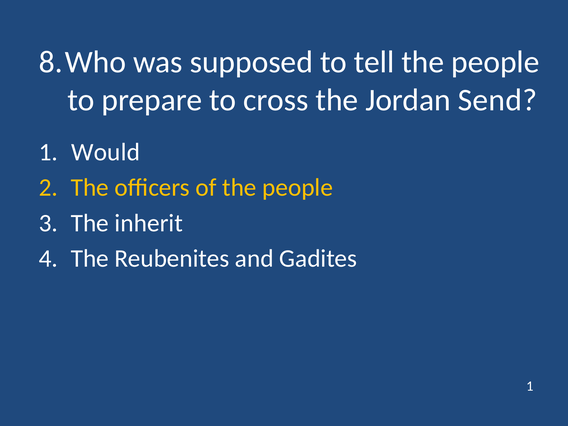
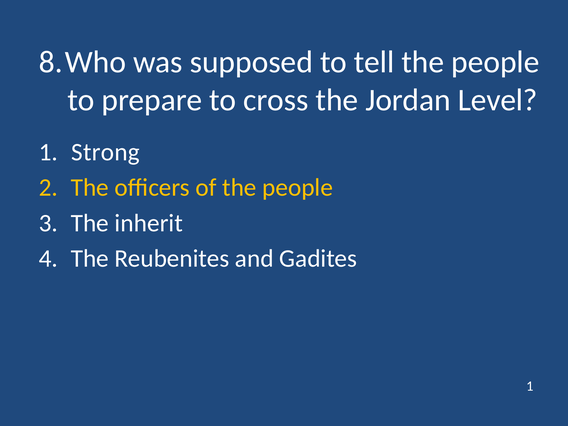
Send: Send -> Level (498, 100)
Would: Would -> Strong (106, 152)
